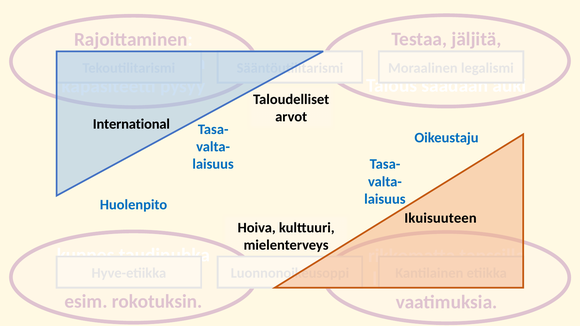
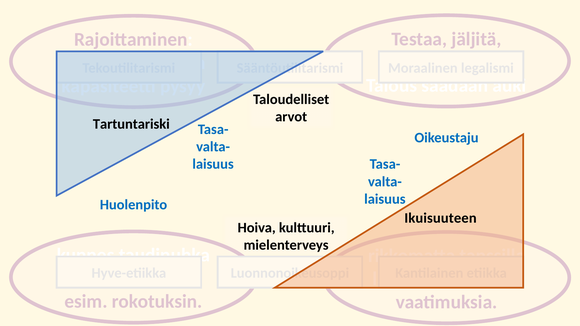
International: International -> Tartuntariski (131, 124)
